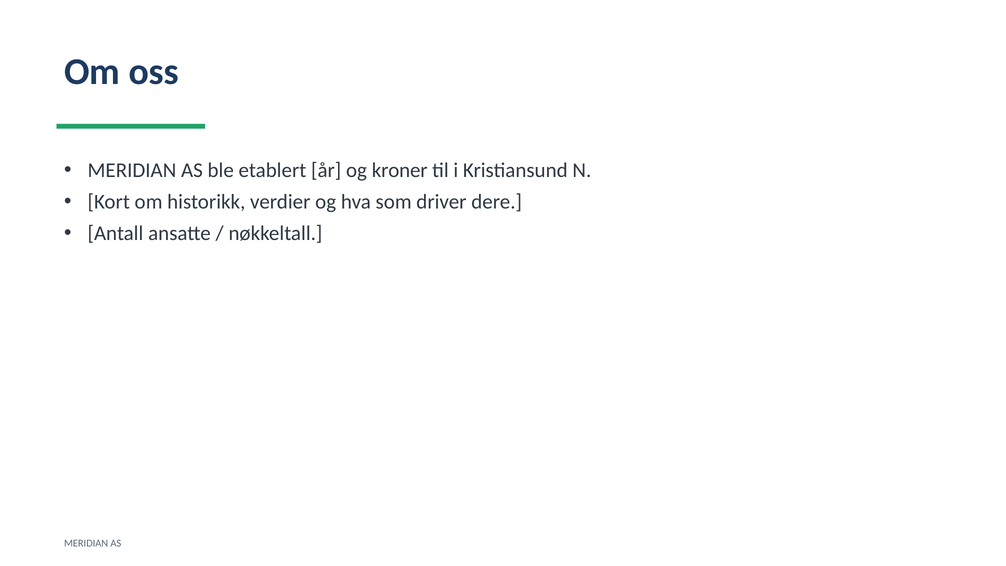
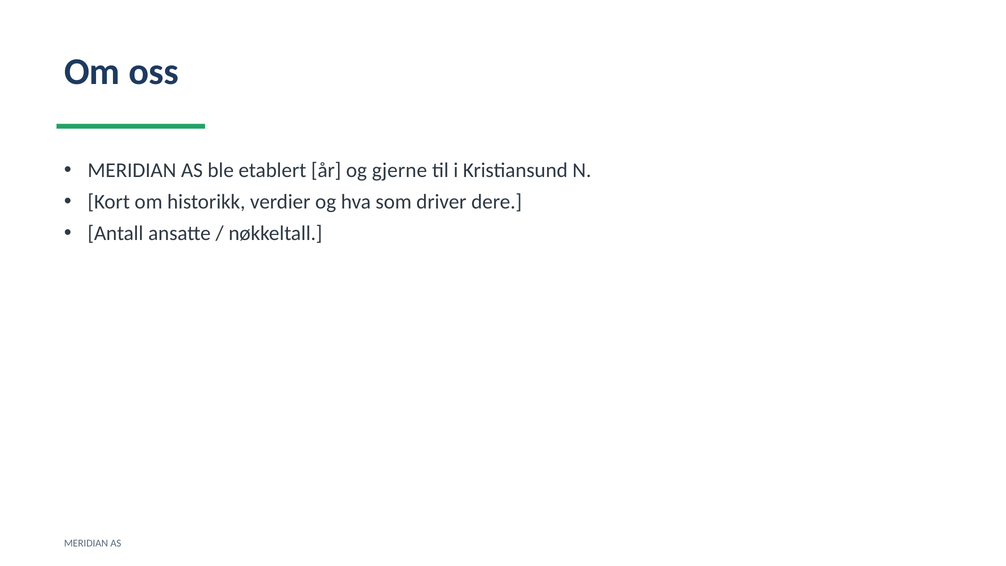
kroner: kroner -> gjerne (400, 170)
